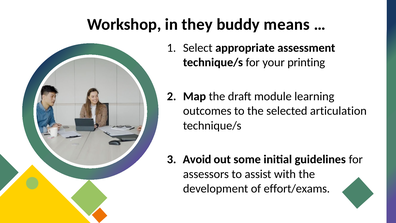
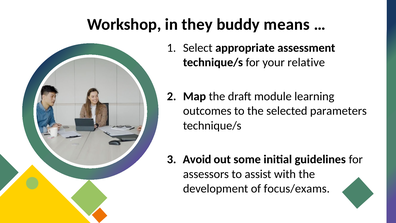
printing: printing -> relative (306, 62)
articulation: articulation -> parameters (338, 111)
effort/exams: effort/exams -> focus/exams (297, 188)
